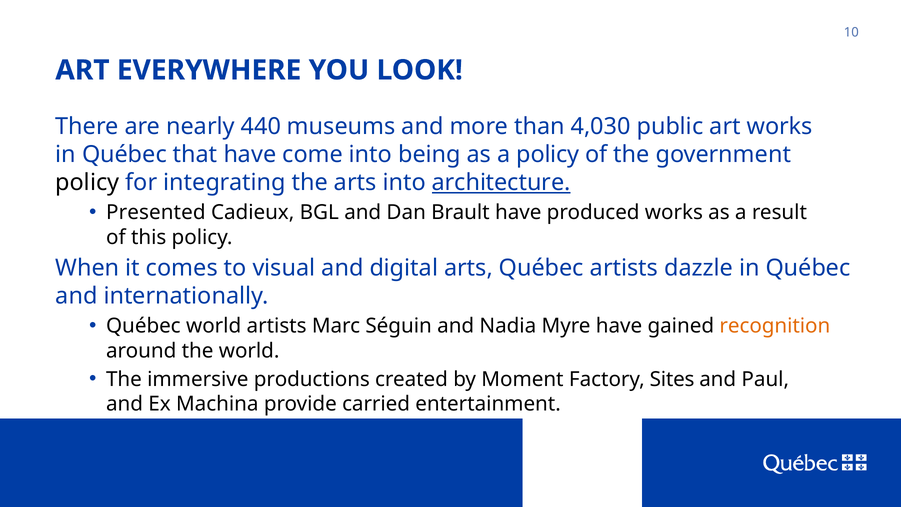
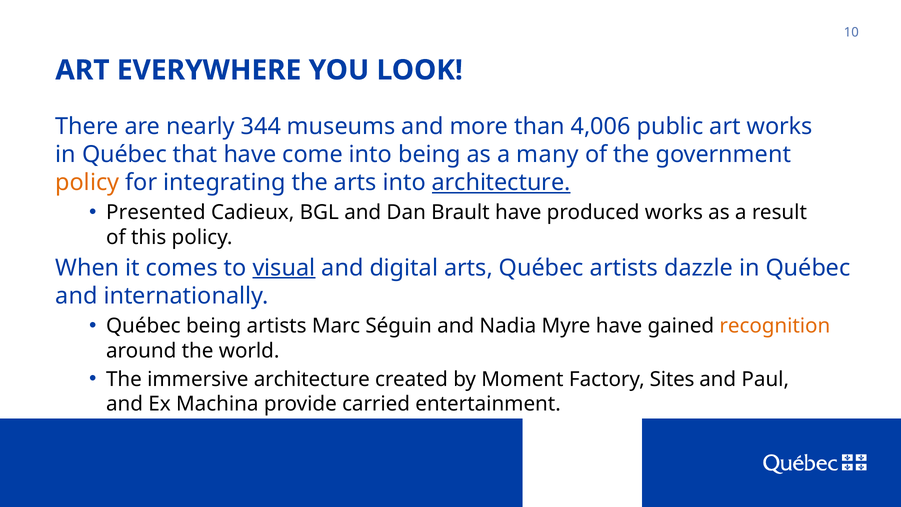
440: 440 -> 344 (261, 126)
4,030: 4,030 -> 4,006 (601, 126)
a policy: policy -> many (548, 154)
policy colour: black -> orange (87, 183)
visual underline: none -> present (284, 268)
Québec world: world -> being (214, 326)
immersive productions: productions -> architecture (312, 379)
